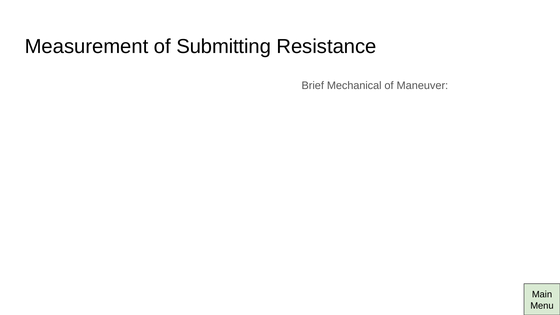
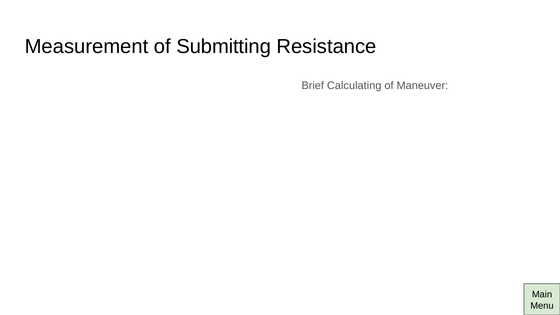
Mechanical: Mechanical -> Calculating (354, 85)
